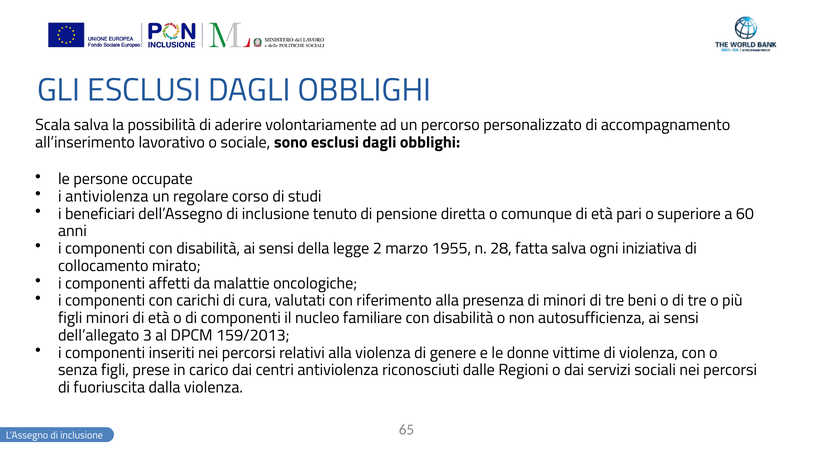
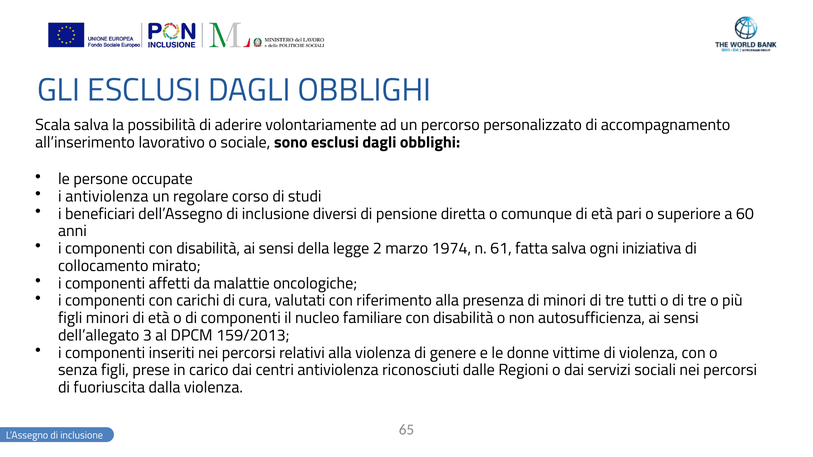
tenuto: tenuto -> diversi (335, 214)
1955: 1955 -> 1974 (451, 249)
28: 28 -> 61 (501, 249)
beni: beni -> tutti (642, 301)
